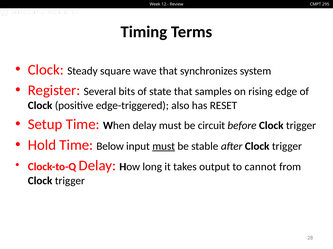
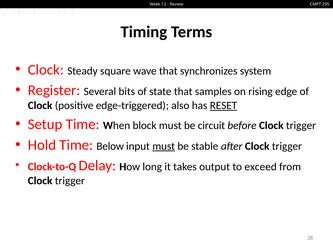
RESET underline: none -> present (223, 106)
When delay: delay -> block (145, 126)
cannot: cannot -> exceed (261, 167)
